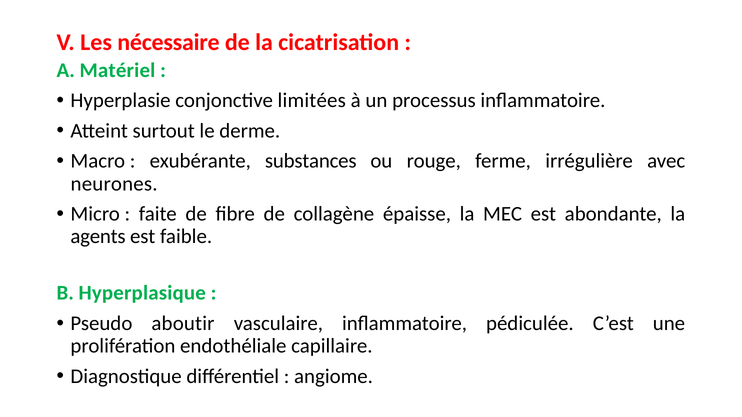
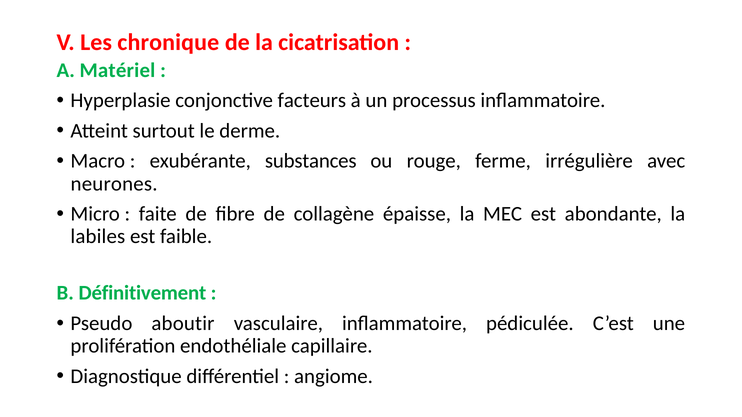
nécessaire: nécessaire -> chronique (168, 42)
limitées: limitées -> facteurs (312, 101)
agents: agents -> labiles (98, 237)
Hyperplasique: Hyperplasique -> Définitivement (142, 293)
